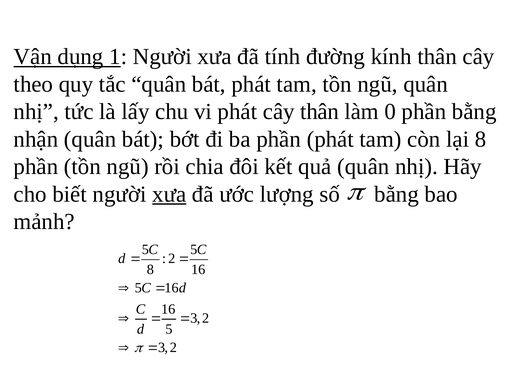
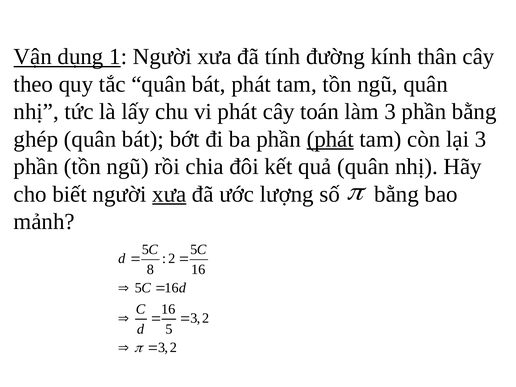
cây thân: thân -> toán (320, 112)
làm 0: 0 -> 3 (390, 112)
nhận: nhận -> ghép (36, 139)
phát underline: none -> present (330, 139)
lại 8: 8 -> 3 (481, 139)
